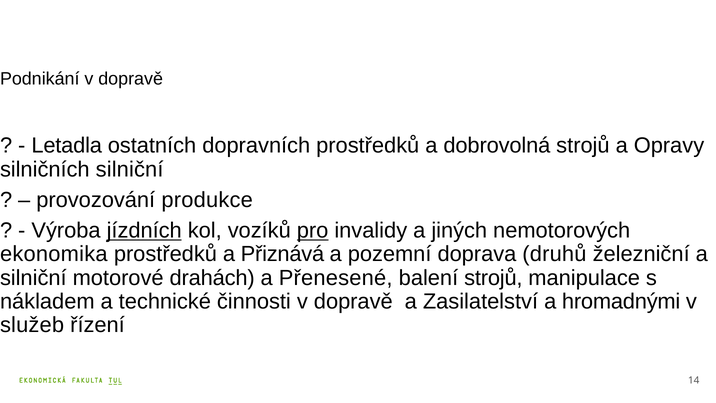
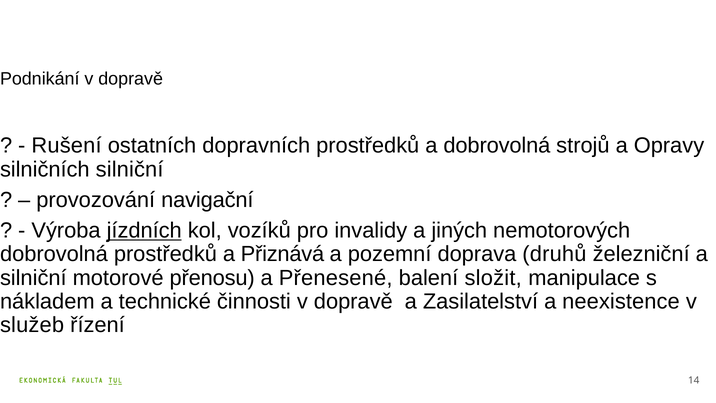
Letadla: Letadla -> Rušení (67, 146)
produkce: produkce -> navigační (207, 200)
pro underline: present -> none (313, 230)
ekonomika: ekonomika -> dobrovolná (54, 254)
drahách: drahách -> přenosu (212, 278)
balení strojů: strojů -> složit (493, 278)
hromadnými: hromadnými -> neexistence (621, 301)
